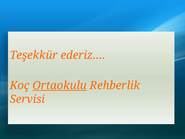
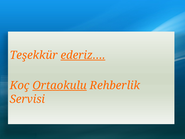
ederiz… underline: none -> present (83, 55)
